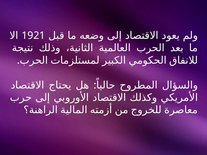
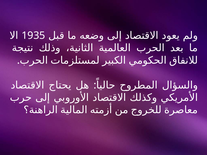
1921: 1921 -> 1935 (33, 36)
